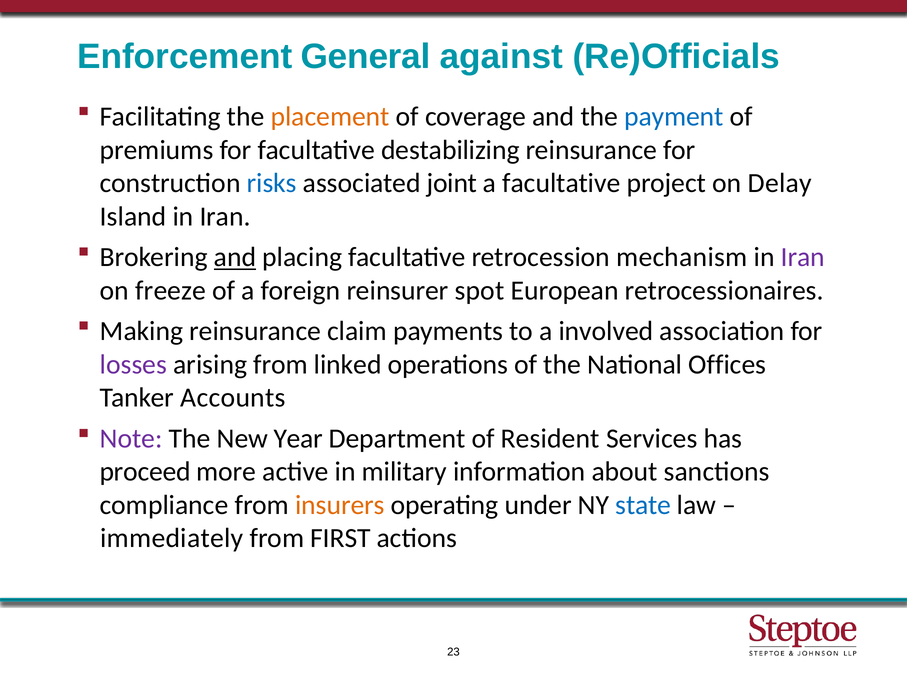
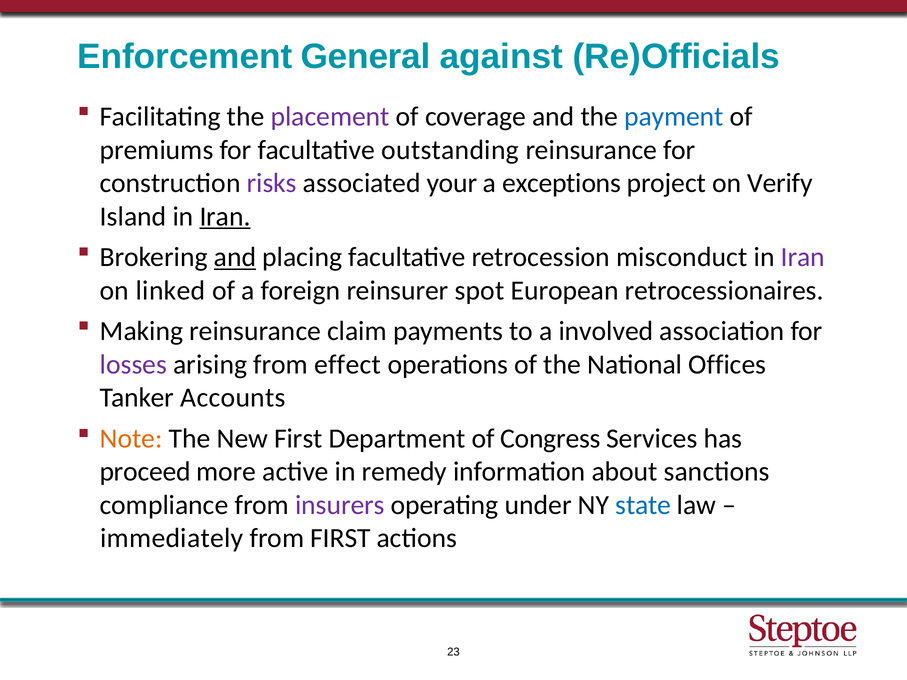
placement colour: orange -> purple (330, 117)
destabilizing: destabilizing -> outstanding (450, 150)
risks colour: blue -> purple (272, 183)
joint: joint -> your (452, 183)
a facultative: facultative -> exceptions (561, 183)
Delay: Delay -> Verify (780, 183)
Iran underline: none -> present (225, 217)
mechanism: mechanism -> misconduct (682, 257)
freeze: freeze -> linked (171, 291)
linked: linked -> effect (348, 365)
Note colour: purple -> orange (131, 439)
New Year: Year -> First (298, 439)
Resident: Resident -> Congress (550, 439)
military: military -> remedy (404, 472)
insurers colour: orange -> purple (340, 505)
